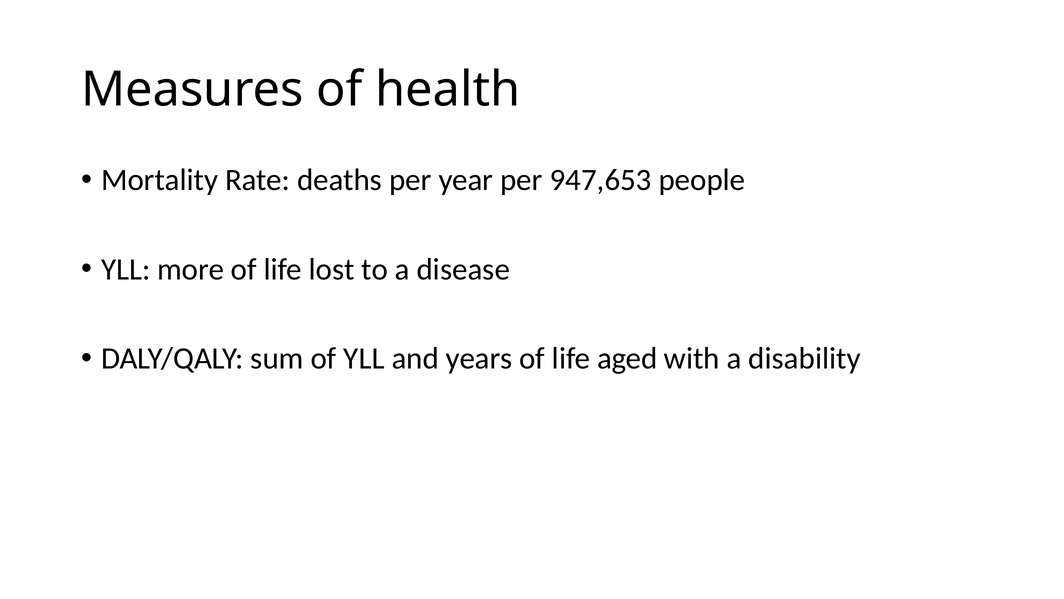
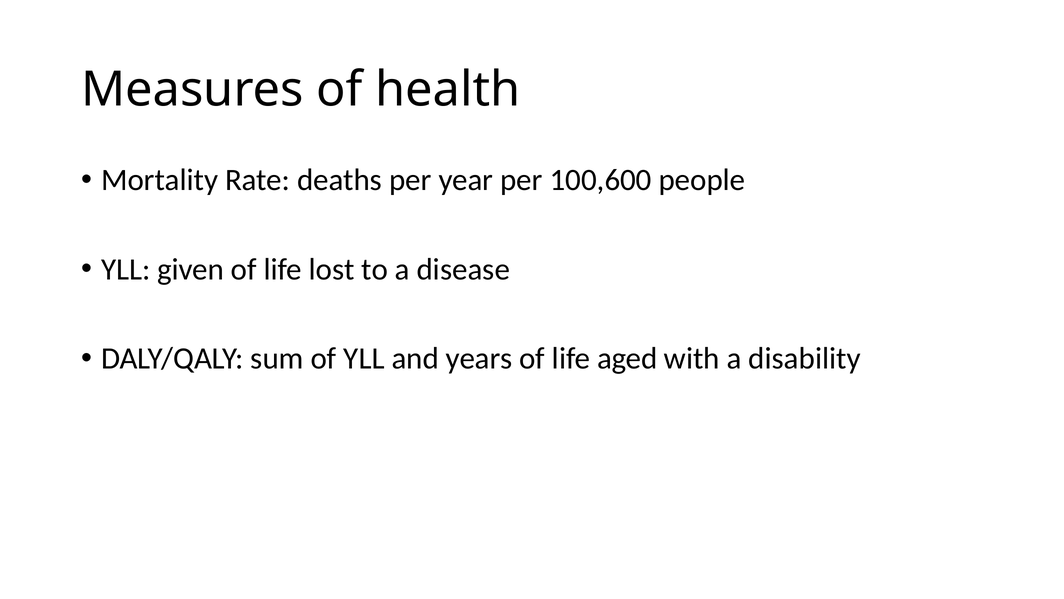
947,653: 947,653 -> 100,600 (601, 180)
more: more -> given (191, 269)
